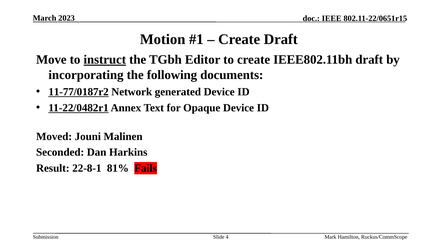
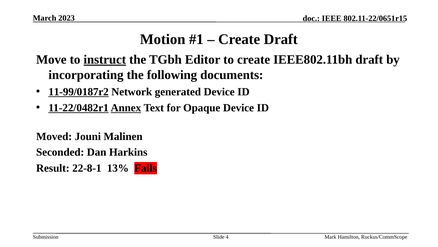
11-77/0187r2: 11-77/0187r2 -> 11-99/0187r2 (79, 92)
Annex underline: none -> present (126, 108)
81%: 81% -> 13% (118, 168)
